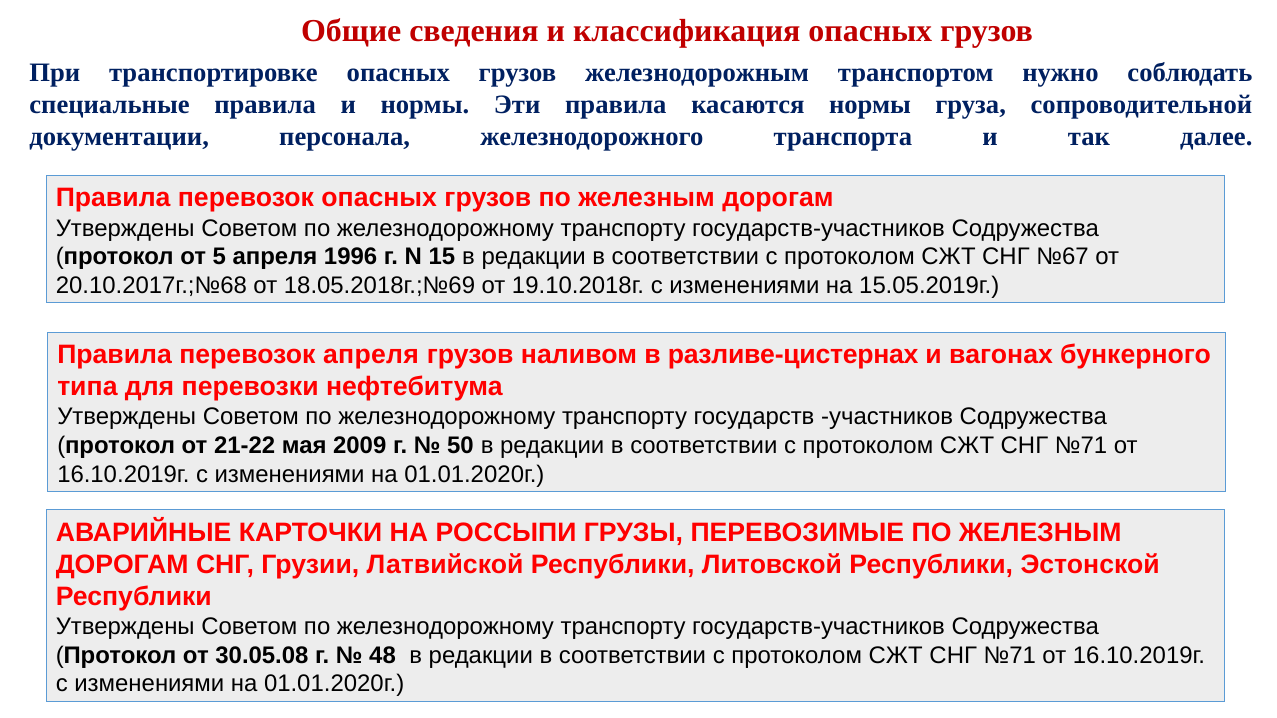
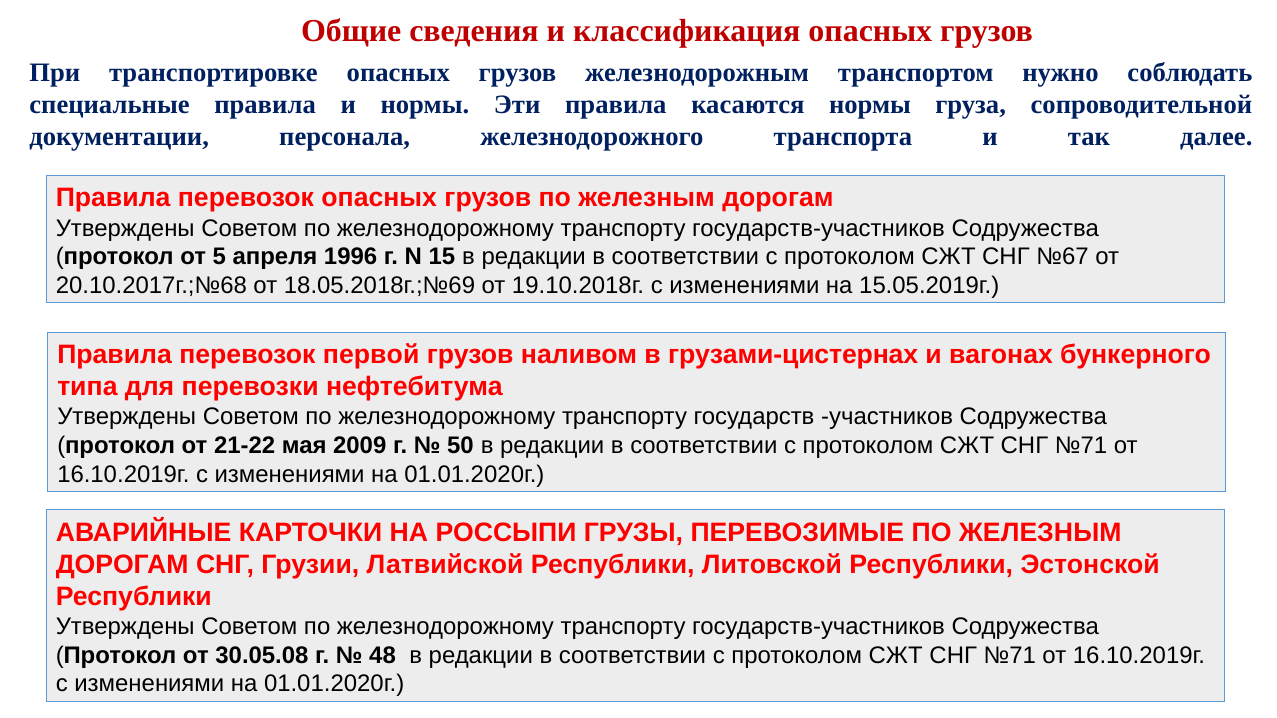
перевозок апреля: апреля -> первой (371, 355)
разливе-цистернах: разливе-цистернах -> грузами-цистернах (793, 355)
